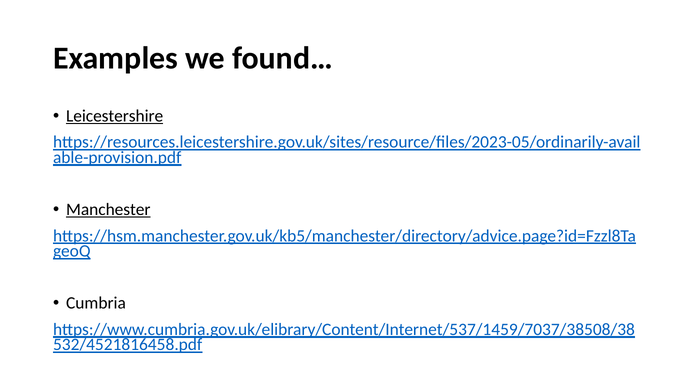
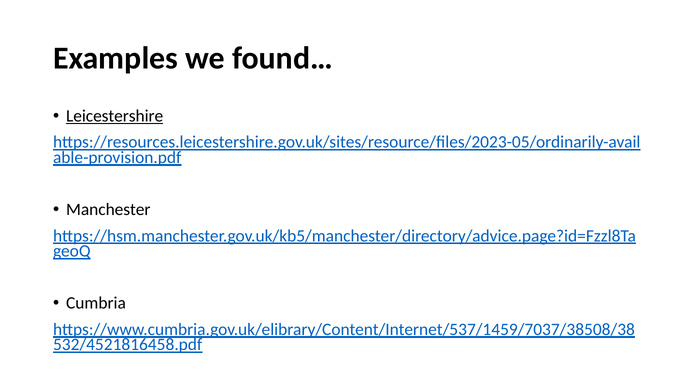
Manchester underline: present -> none (108, 210)
